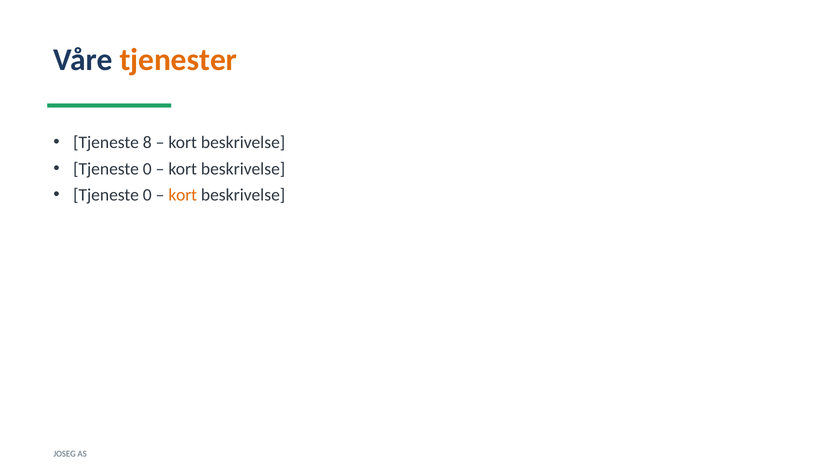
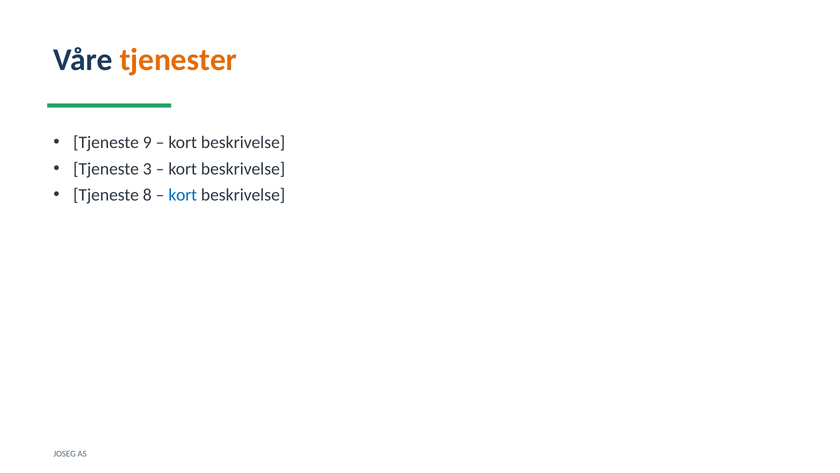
8: 8 -> 9 (147, 142)
0: 0 -> 3 (147, 169)
0: 0 -> 8 (147, 195)
kort colour: orange -> blue (183, 195)
